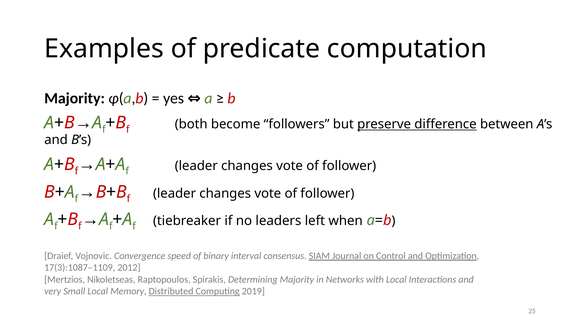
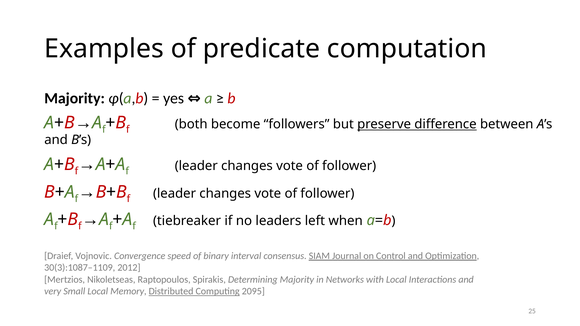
17(3):1087–1109: 17(3):1087–1109 -> 30(3):1087–1109 (80, 268)
2019: 2019 -> 2095 (253, 292)
